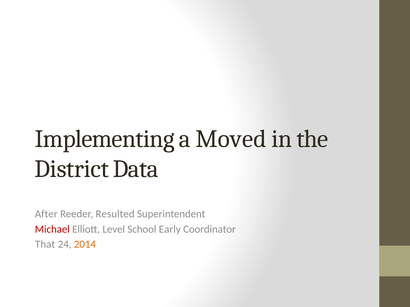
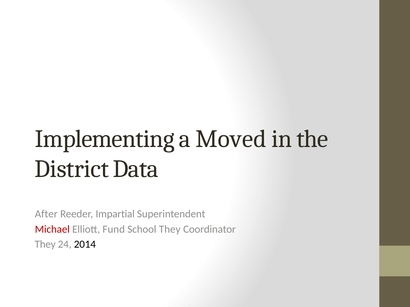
Resulted: Resulted -> Impartial (115, 214)
Level: Level -> Fund (114, 230)
School Early: Early -> They (170, 230)
That: That -> They (45, 245)
2014 colour: orange -> black (85, 245)
